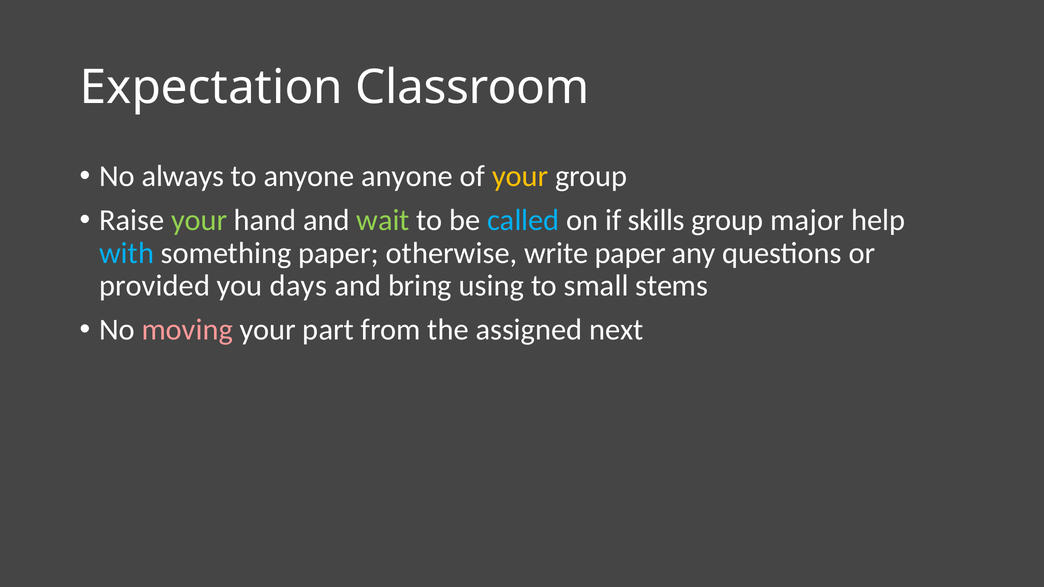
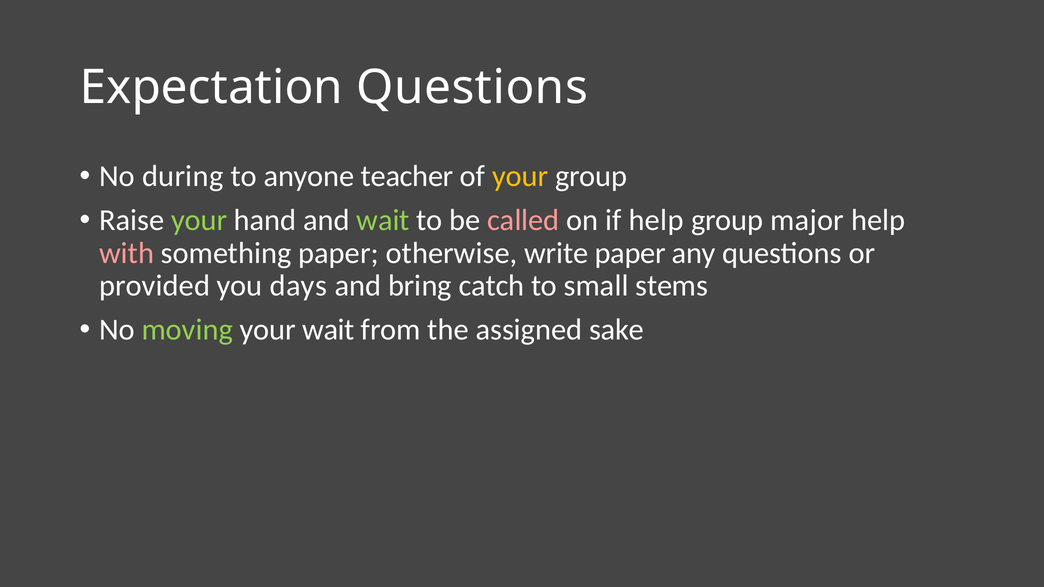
Expectation Classroom: Classroom -> Questions (472, 88)
always: always -> during (183, 177)
anyone anyone: anyone -> teacher (407, 177)
called colour: light blue -> pink (523, 220)
if skills: skills -> help (656, 220)
with colour: light blue -> pink (127, 253)
using: using -> catch (491, 286)
moving colour: pink -> light green (187, 330)
your part: part -> wait (328, 330)
next: next -> sake (616, 330)
